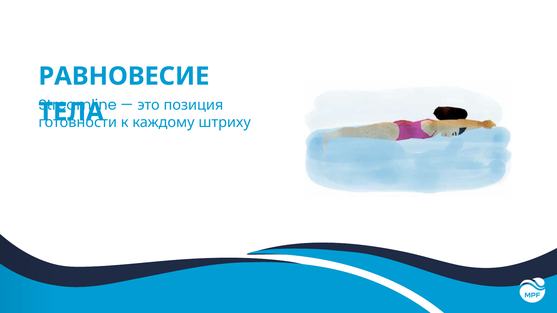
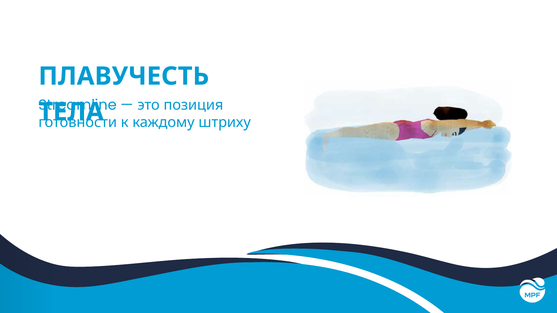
РАВНОВЕСИЕ: РАВНОВЕСИЕ -> ПЛАВУЧЕСТЬ (124, 76)
